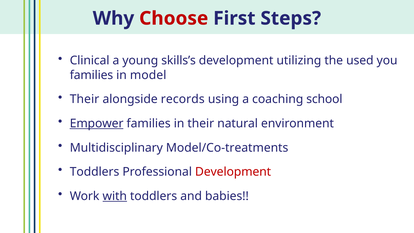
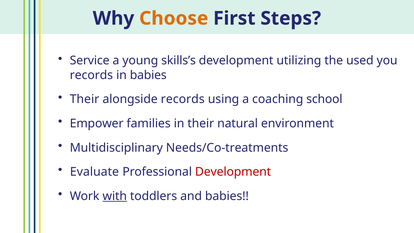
Choose colour: red -> orange (174, 18)
Clinical: Clinical -> Service (90, 61)
families: families -> records (91, 75)
in model: model -> babies (148, 75)
Empower underline: present -> none (97, 123)
Model/Co-treatments: Model/Co-treatments -> Needs/Co-treatments (227, 148)
Toddlers: Toddlers -> Evaluate (94, 172)
